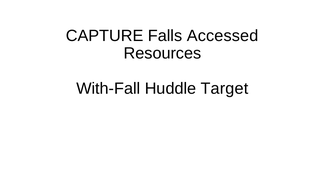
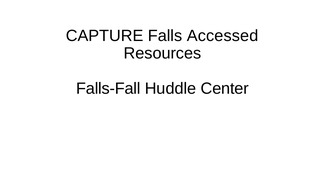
With-Fall: With-Fall -> Falls-Fall (108, 88)
Target: Target -> Center (225, 88)
